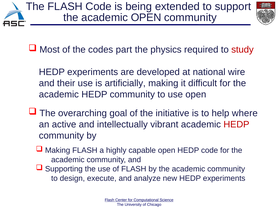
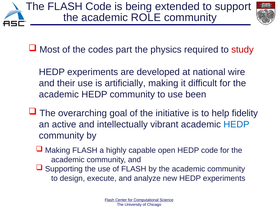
academic OPEN: OPEN -> ROLE (146, 18)
use open: open -> been (196, 94)
where: where -> fidelity (245, 113)
HEDP colour: red -> blue (236, 124)
